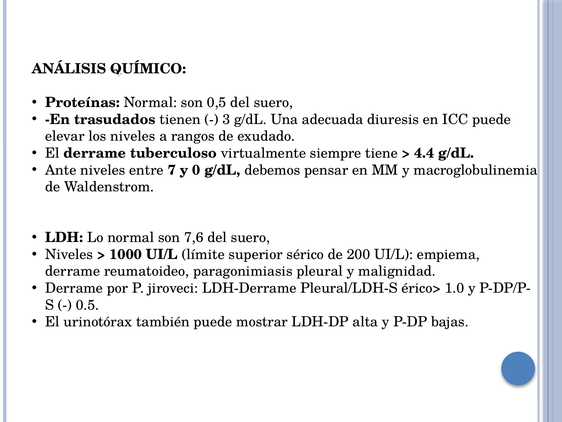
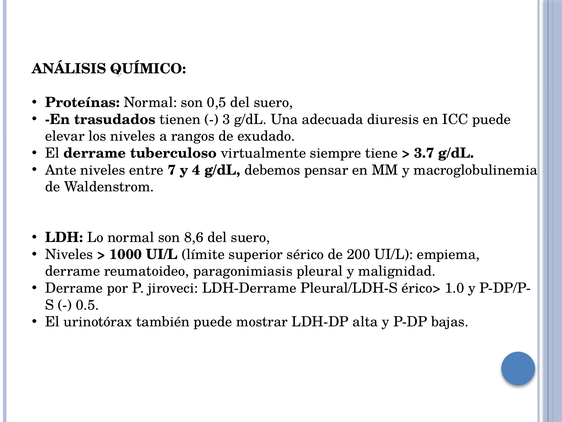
4.4: 4.4 -> 3.7 (424, 153)
0: 0 -> 4 (196, 170)
7,6: 7,6 -> 8,6 (194, 237)
